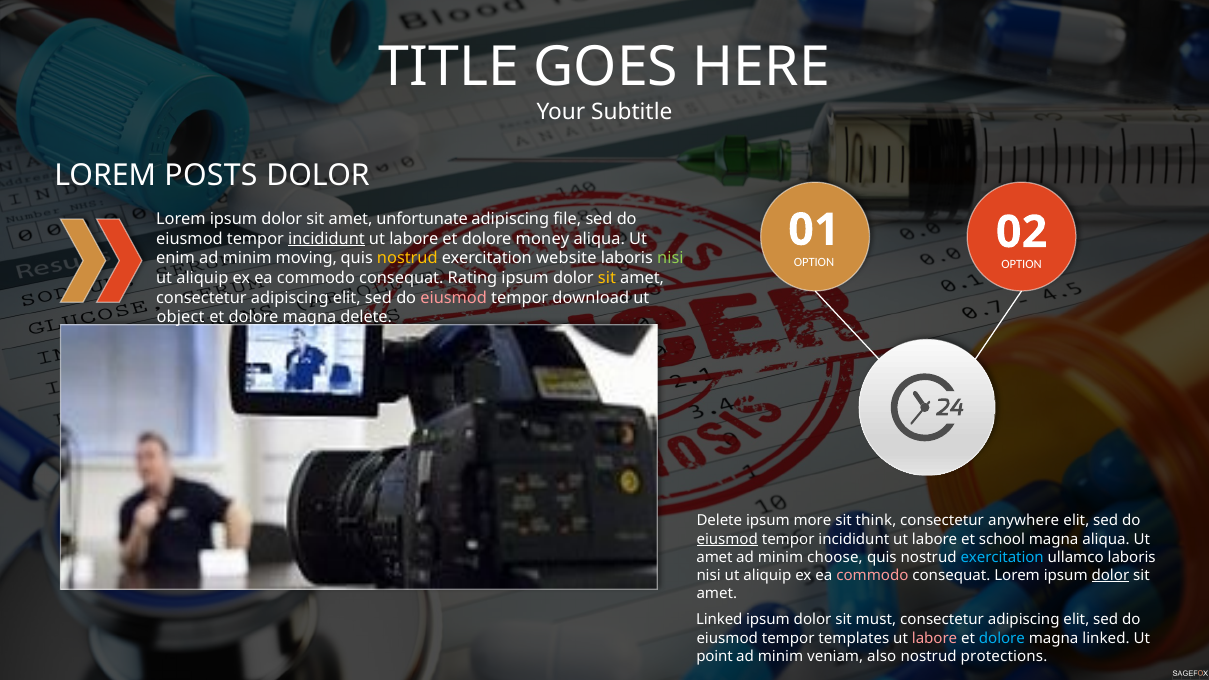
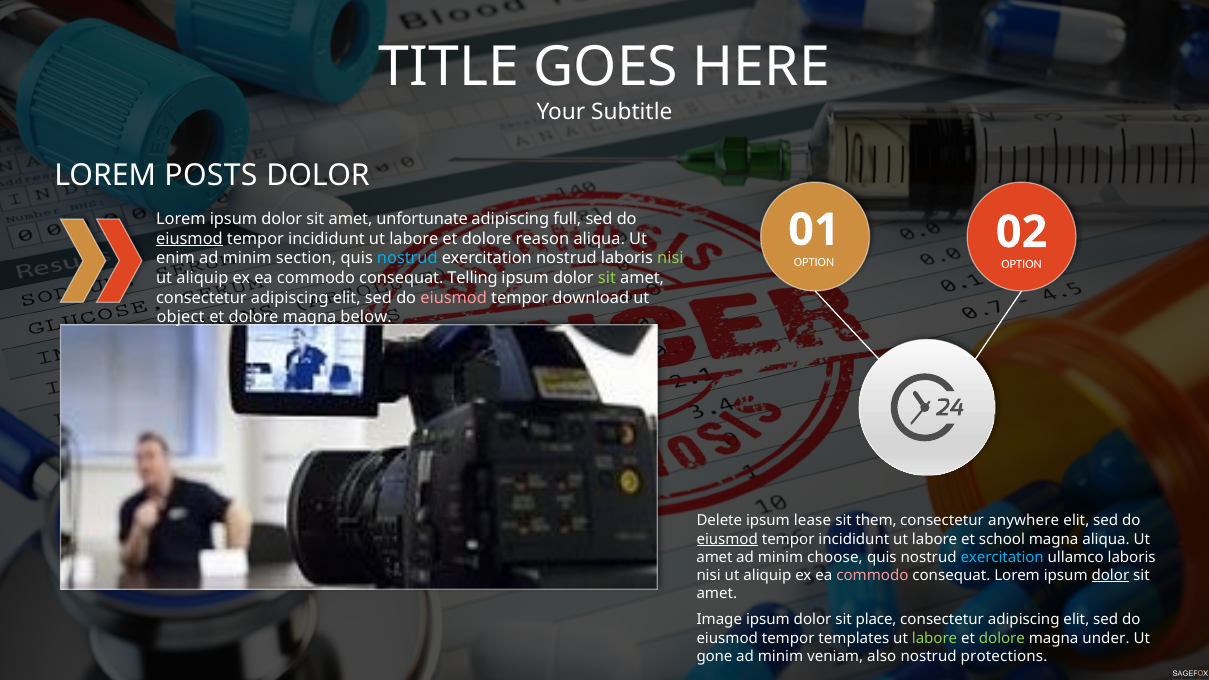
file: file -> full (567, 219)
eiusmod underline: none -> present (189, 239)
incididunt underline: present -> none (326, 239)
money: money -> reason (542, 239)
moving: moving -> section (306, 258)
nostrud colour: yellow -> light blue (407, 258)
exercitation website: website -> nostrud (566, 258)
Rating: Rating -> Telling (473, 278)
sit colour: yellow -> light green (607, 278)
magna delete: delete -> below (366, 317)
more: more -> lease (812, 521)
think: think -> them (876, 521)
Linked: Linked -> Image (719, 620)
must: must -> place (876, 620)
labore colour: pink -> light green (935, 638)
dolore colour: light blue -> light green (1002, 638)
magna linked: linked -> under (1106, 638)
point: point -> gone (714, 656)
